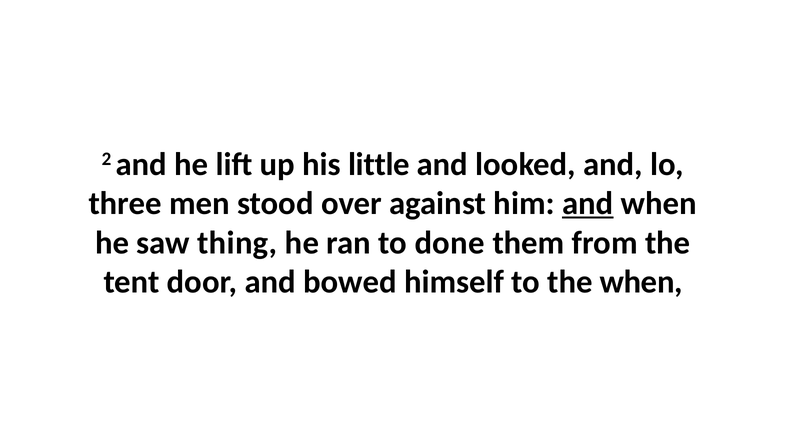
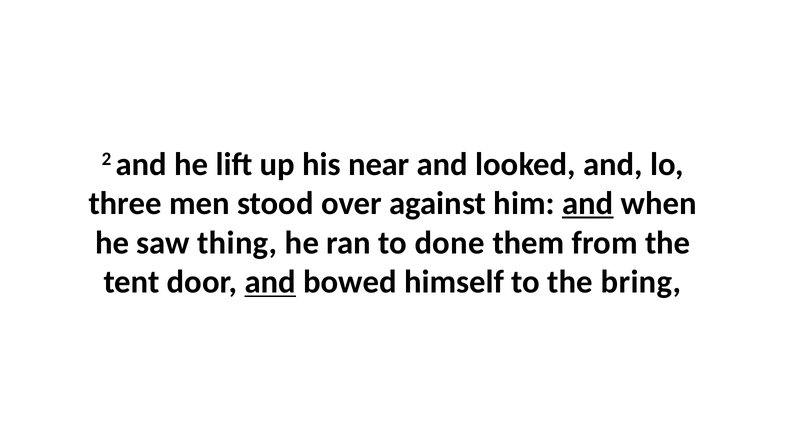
little: little -> near (379, 164)
and underline: none -> present (270, 282)
the when: when -> bring (641, 282)
